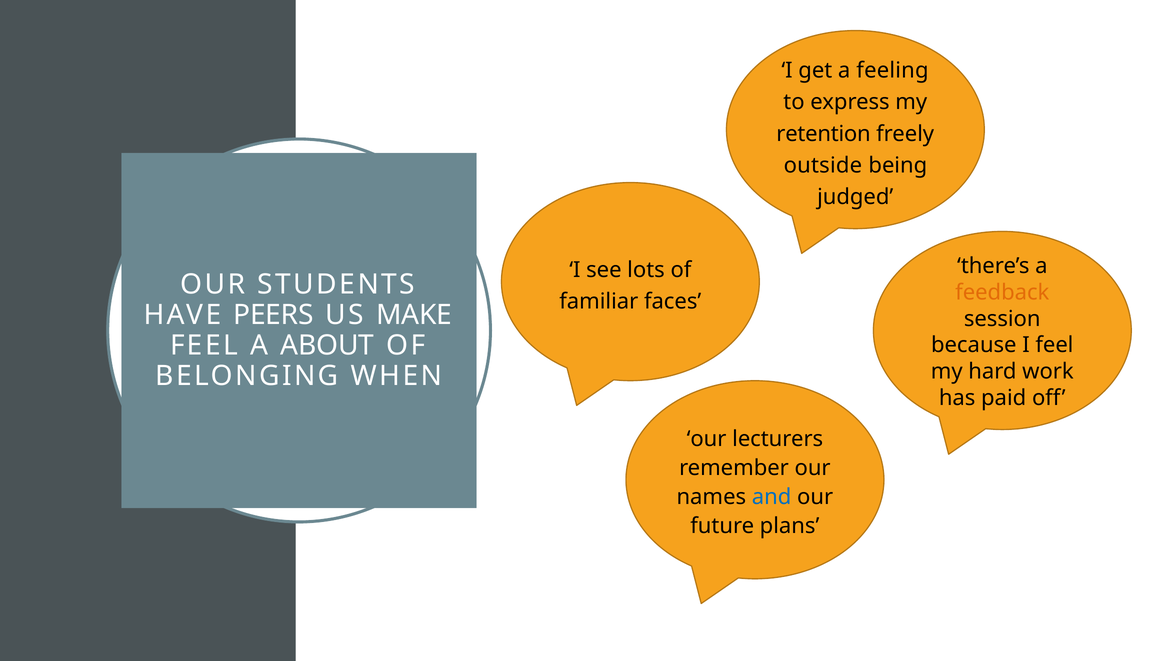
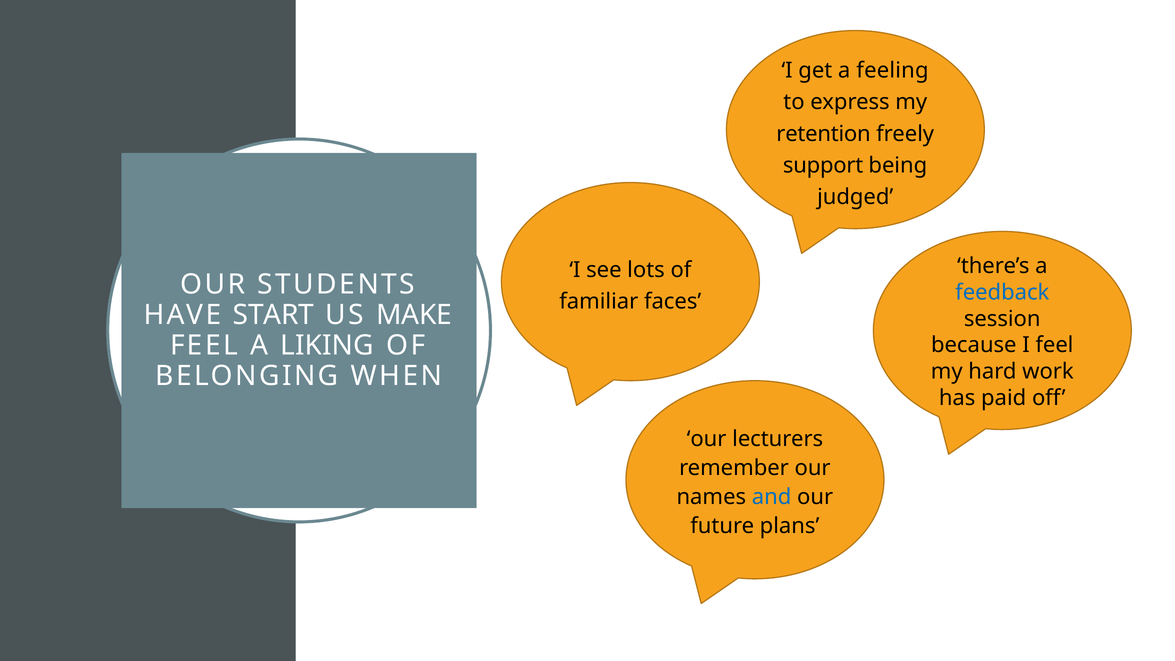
outside: outside -> support (823, 165)
feedback colour: orange -> blue (1002, 292)
PEERS: PEERS -> START (273, 315)
ABOUT: ABOUT -> LIKING (327, 346)
